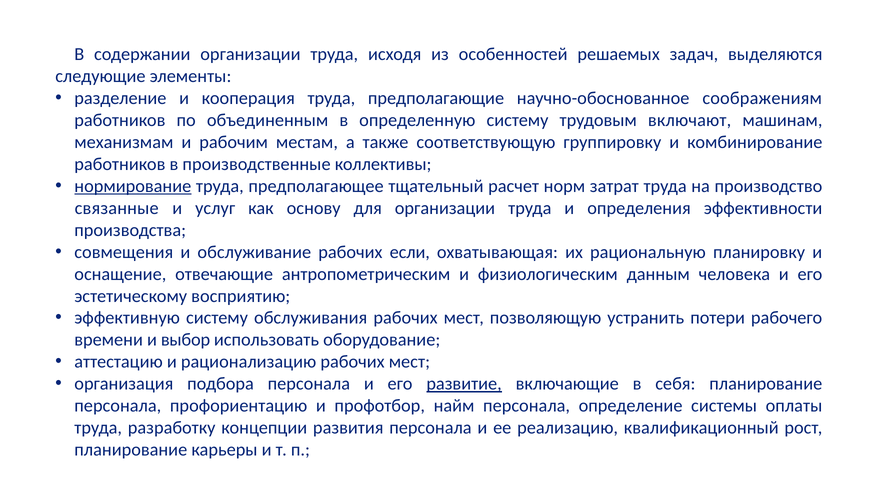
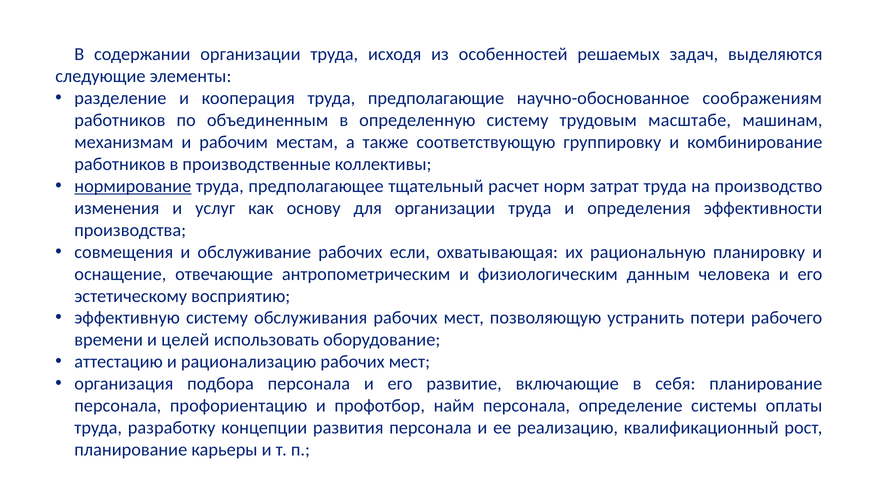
включают: включают -> масштабе (690, 120)
связанные: связанные -> изменения (117, 208)
выбор: выбор -> целей (185, 340)
развитие underline: present -> none (464, 384)
